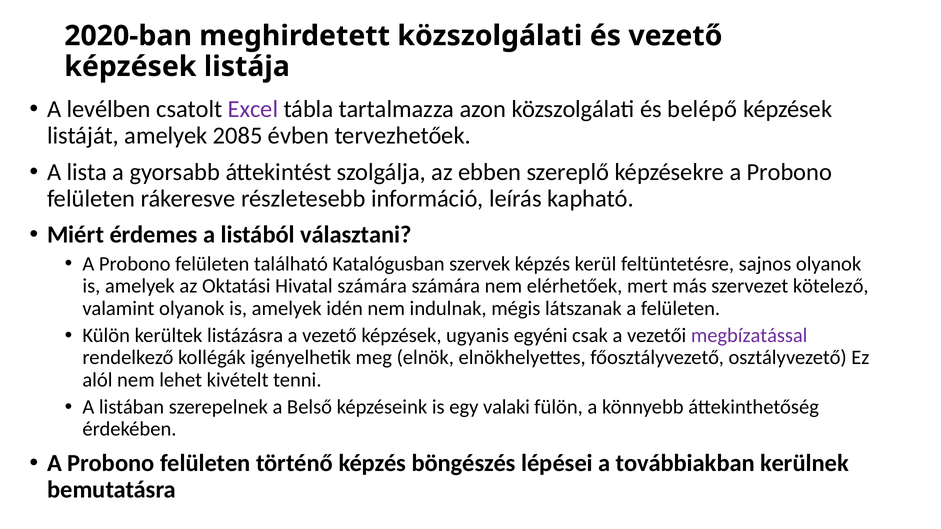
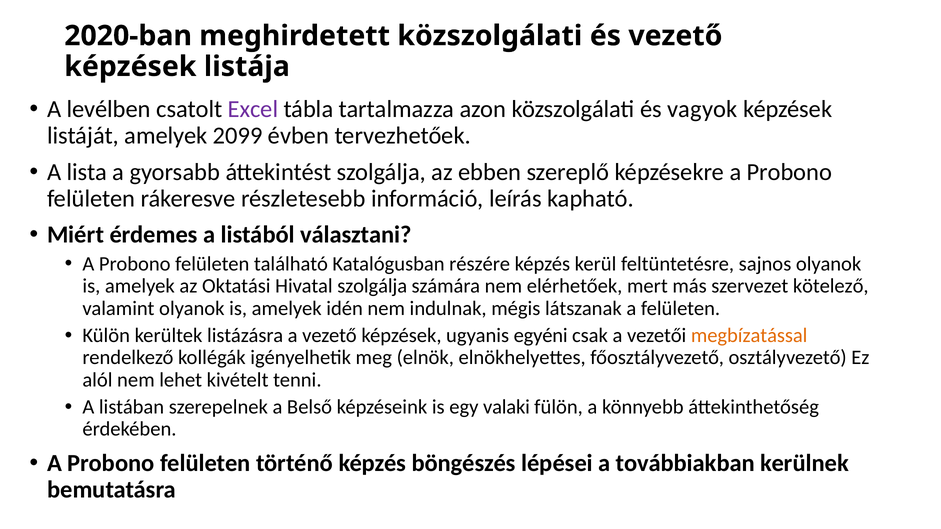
belépő: belépő -> vagyok (702, 109)
2085: 2085 -> 2099 (238, 136)
szervek: szervek -> részére (480, 264)
Hivatal számára: számára -> szolgálja (372, 286)
megbízatással colour: purple -> orange (749, 336)
